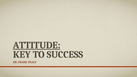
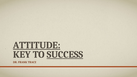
SUCCESS underline: none -> present (65, 55)
